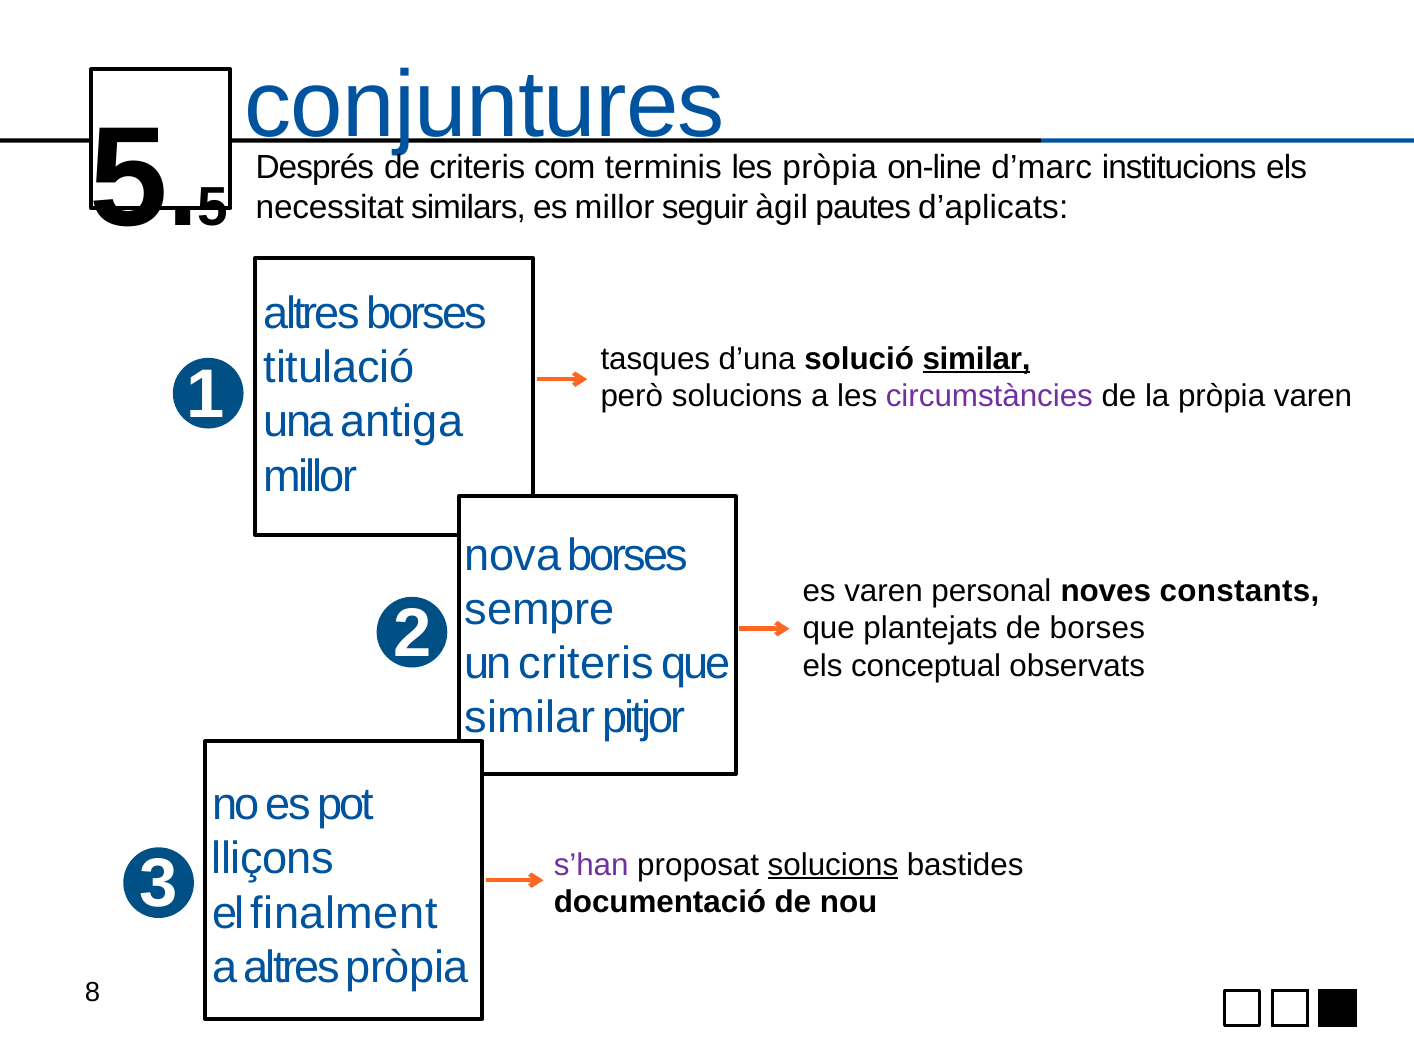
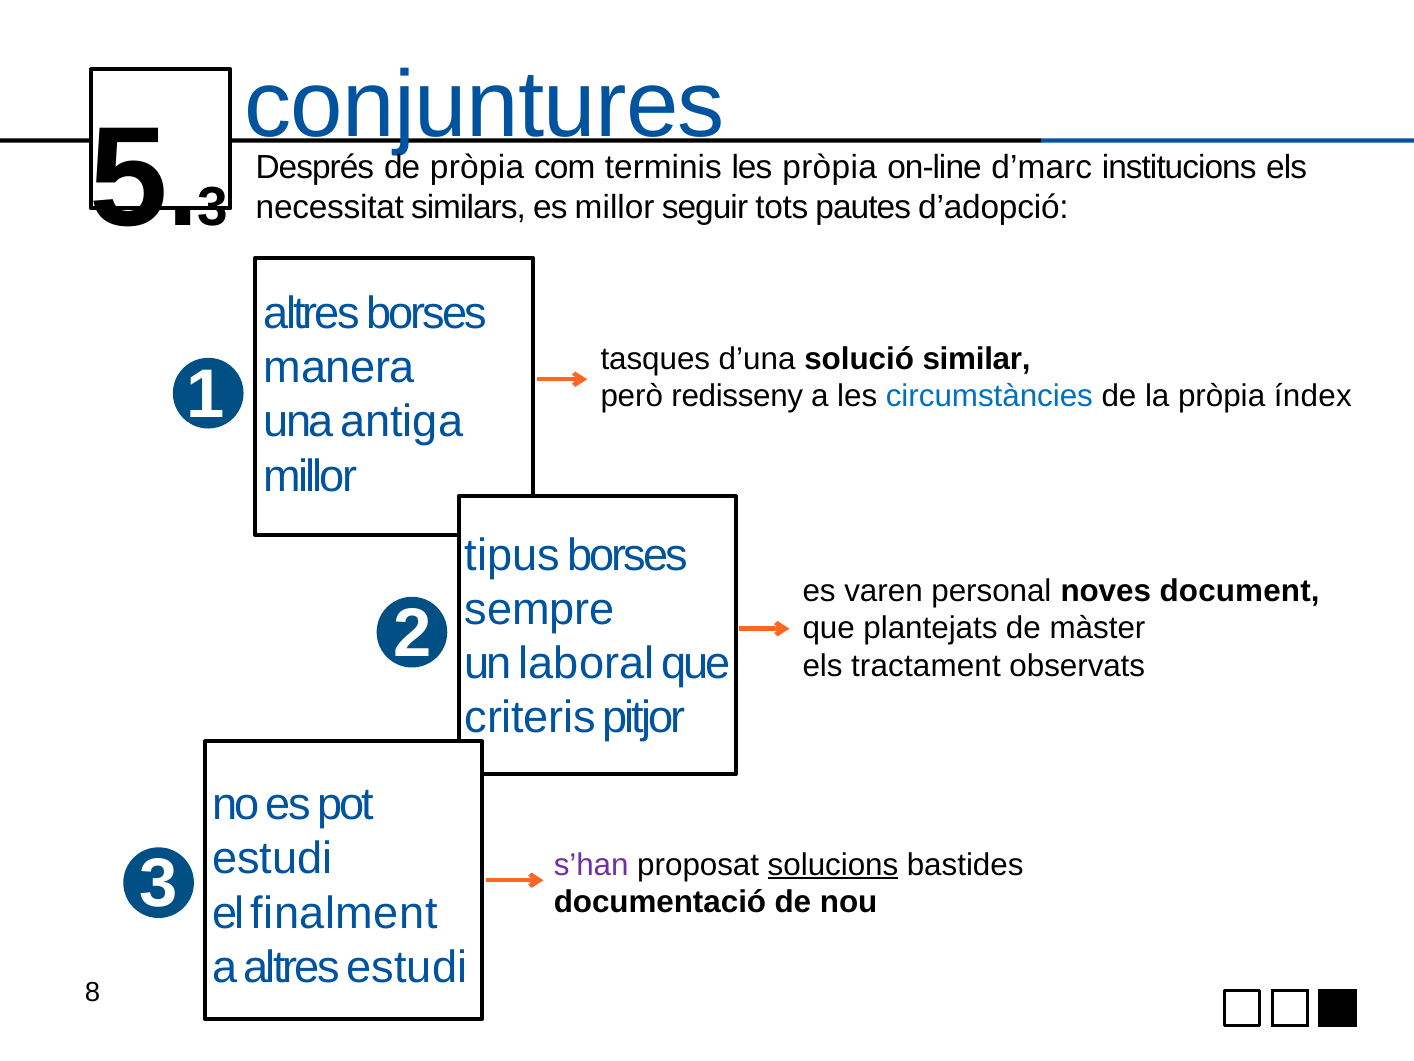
5: 5 -> 3 (213, 207)
de criteris: criteris -> pròpia (477, 167)
àgil: àgil -> tots (782, 207)
d’aplicats: d’aplicats -> d’adopció (993, 207)
similar underline: present -> none (977, 359)
titulació: titulació -> manera (339, 368)
però solucions: solucions -> redisseny (737, 396)
circumstàncies colour: purple -> blue (989, 396)
pròpia varen: varen -> índex (1313, 396)
nova: nova -> tipus (513, 555)
constants: constants -> document (1240, 591)
de borses: borses -> màster (1097, 628)
un criteris: criteris -> laboral (587, 663)
conceptual: conceptual -> tractament (926, 666)
similar: similar -> criteris (530, 718)
lliçons: lliçons -> estudi (273, 859)
altres pròpia: pròpia -> estudi (407, 967)
